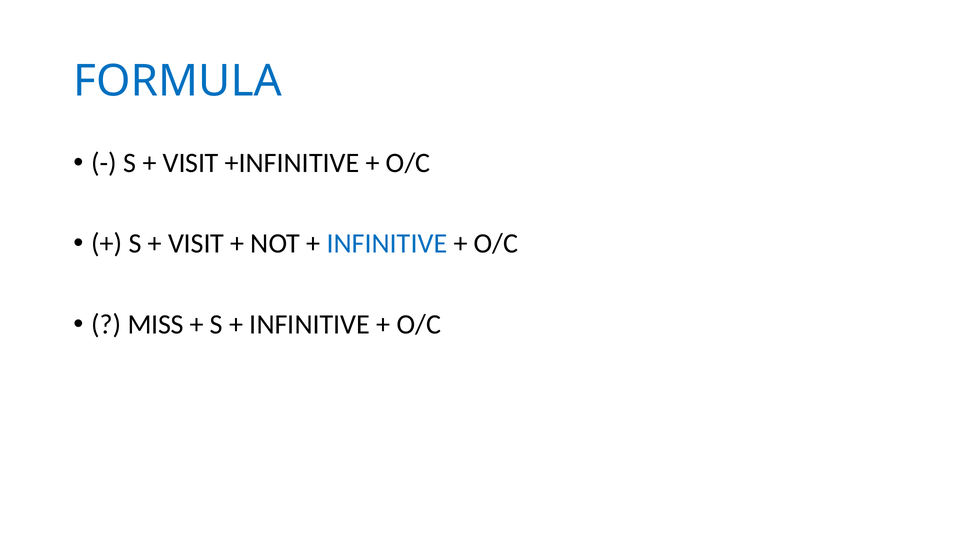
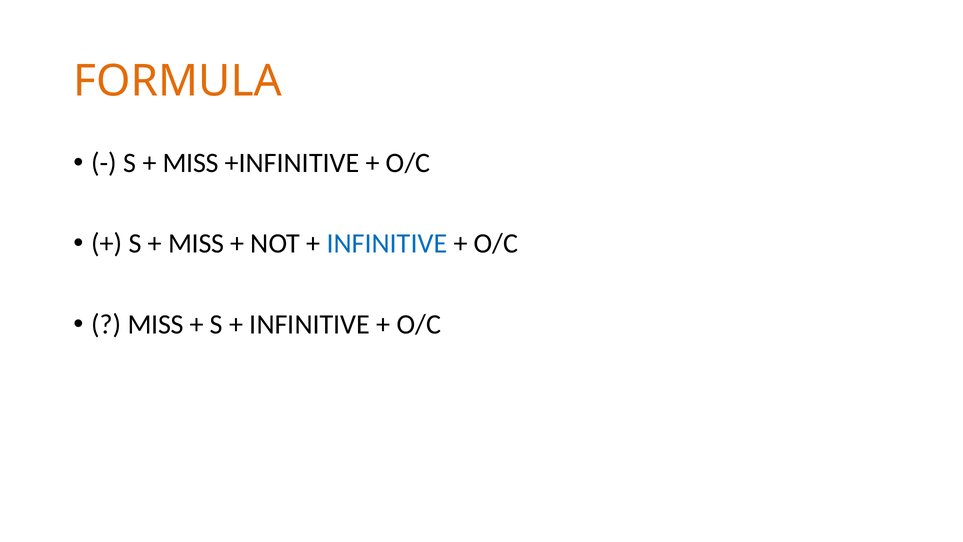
FORMULA colour: blue -> orange (178, 81)
VISIT: VISIT -> MISS (191, 163)
VISIT: VISIT -> MISS (196, 244)
